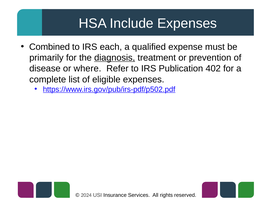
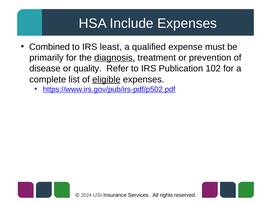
each: each -> least (111, 47)
where: where -> quality (88, 69)
402: 402 -> 102 (213, 69)
eligible underline: none -> present (106, 79)
